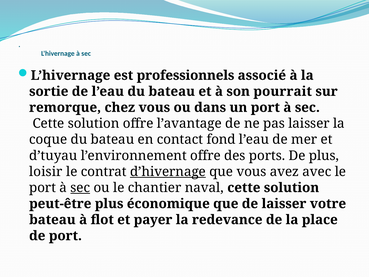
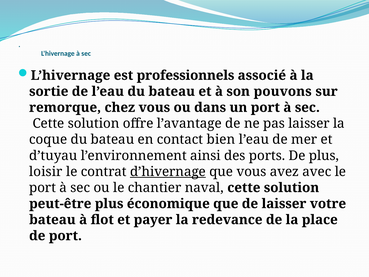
pourrait: pourrait -> pouvons (283, 91)
fond: fond -> bien (221, 139)
l’environnement offre: offre -> ainsi (205, 155)
sec underline: present -> none (80, 188)
